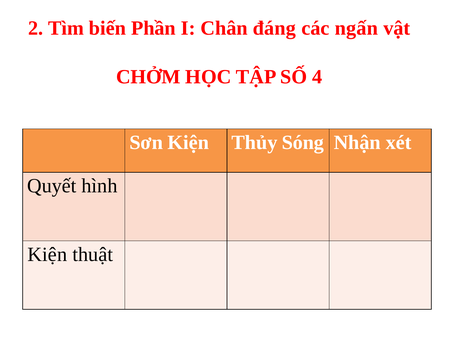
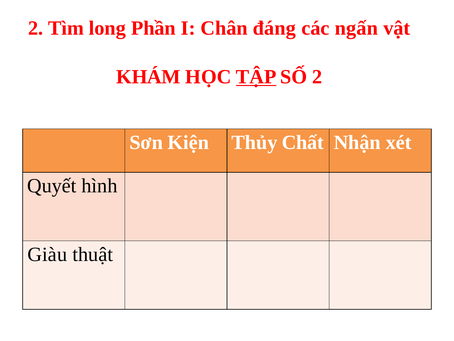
biến: biến -> long (107, 28)
CHỞM: CHỞM -> KHÁM (148, 77)
TẬP underline: none -> present (256, 77)
SỐ 4: 4 -> 2 (317, 77)
Sóng: Sóng -> Chất (303, 142)
Kiện: Kiện -> Giàu (47, 254)
